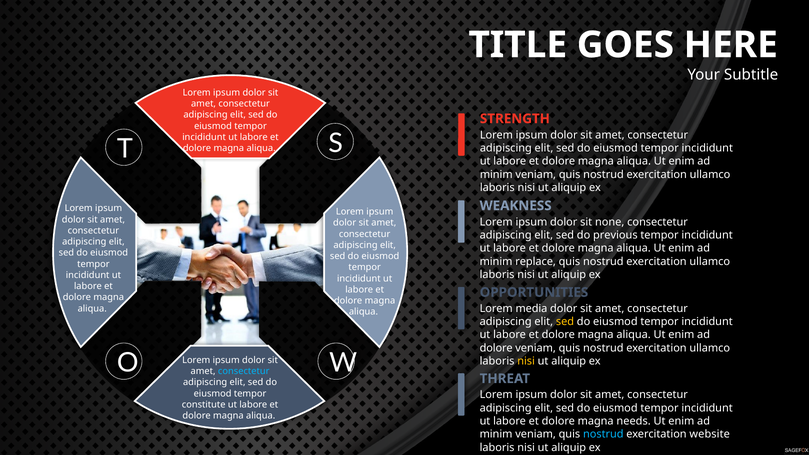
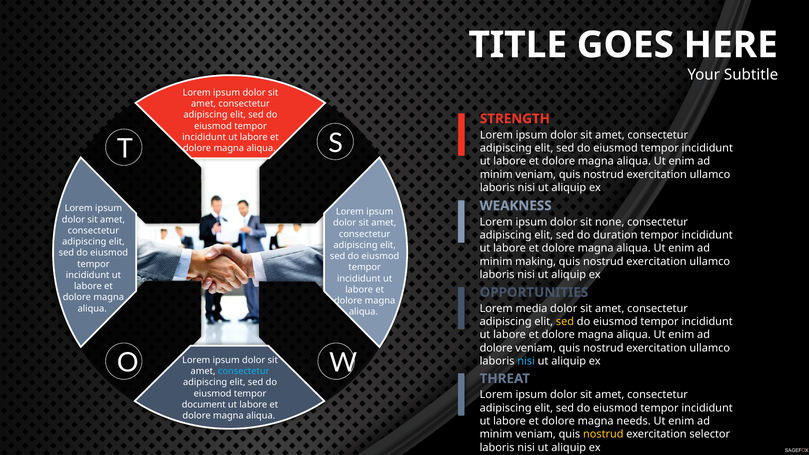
previous: previous -> duration (615, 235)
replace: replace -> making (536, 261)
nisi colour: yellow -> light blue (526, 361)
constitute: constitute -> document (204, 405)
nostrud colour: light blue -> yellow (603, 434)
website: website -> selector (710, 434)
